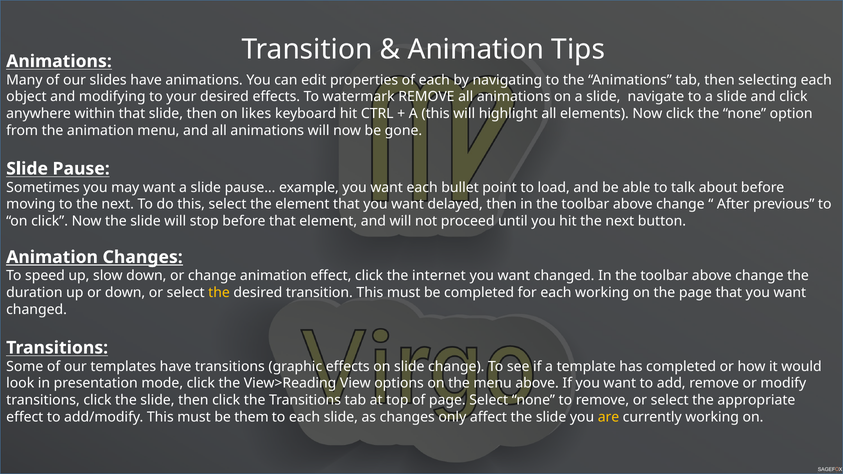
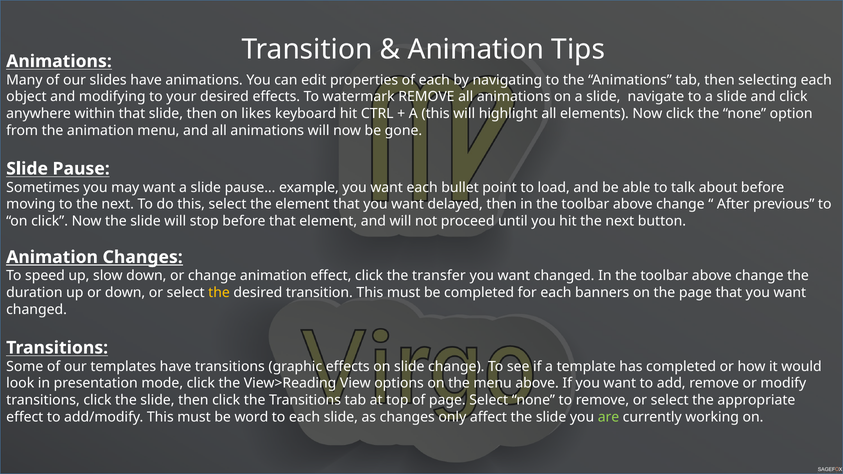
internet: internet -> transfer (439, 276)
each working: working -> banners (602, 293)
them: them -> word (251, 417)
are colour: yellow -> light green (609, 417)
